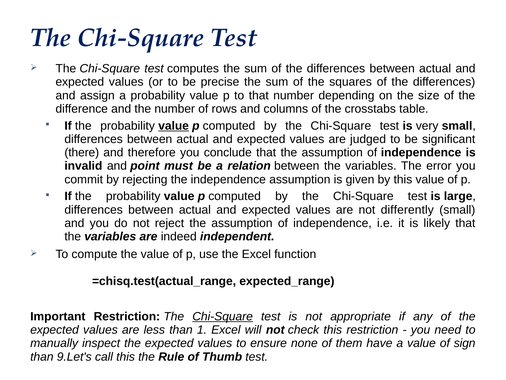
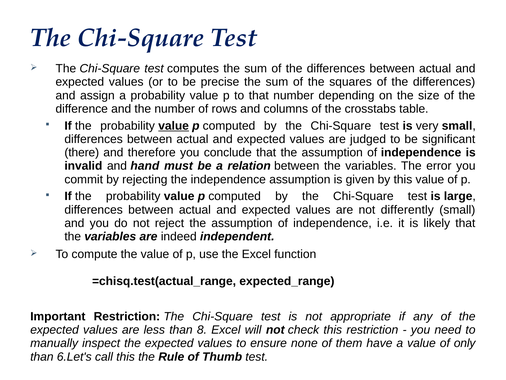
point: point -> hand (145, 166)
Chi-Square underline: present -> none (223, 316)
1: 1 -> 8 (202, 329)
sign: sign -> only (465, 343)
9.Let's: 9.Let's -> 6.Let's (74, 356)
